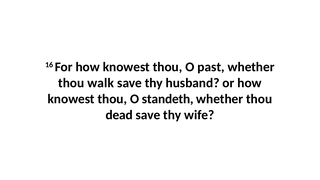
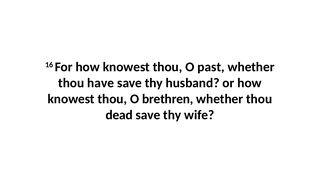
walk: walk -> have (101, 83)
standeth: standeth -> brethren (168, 99)
